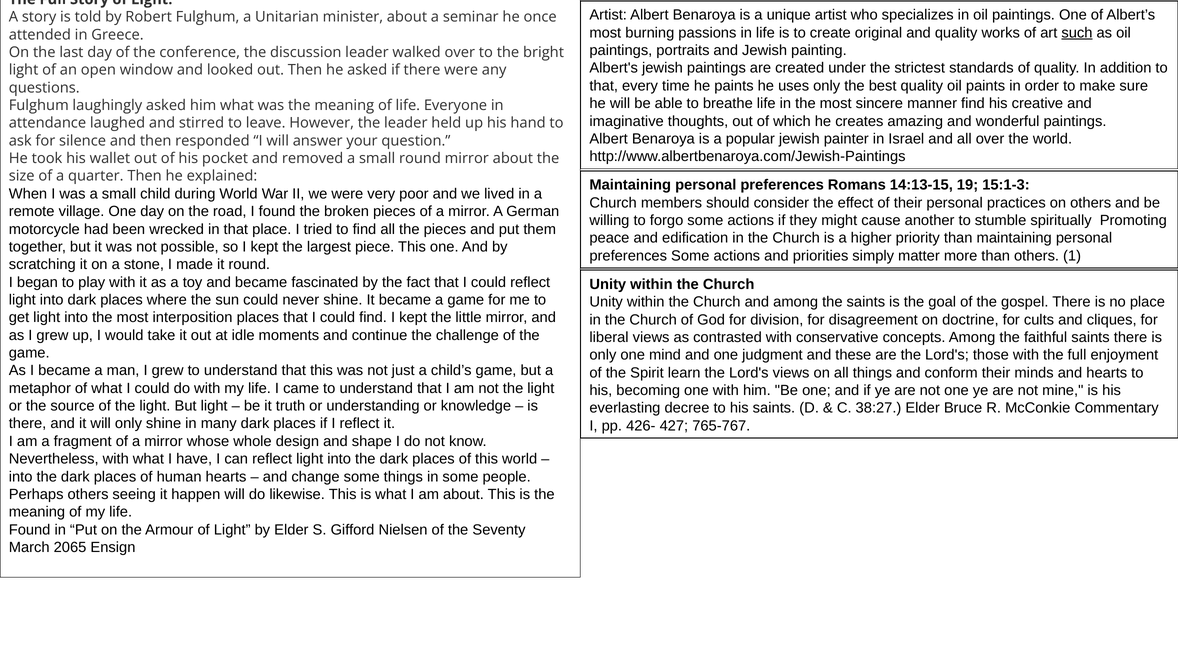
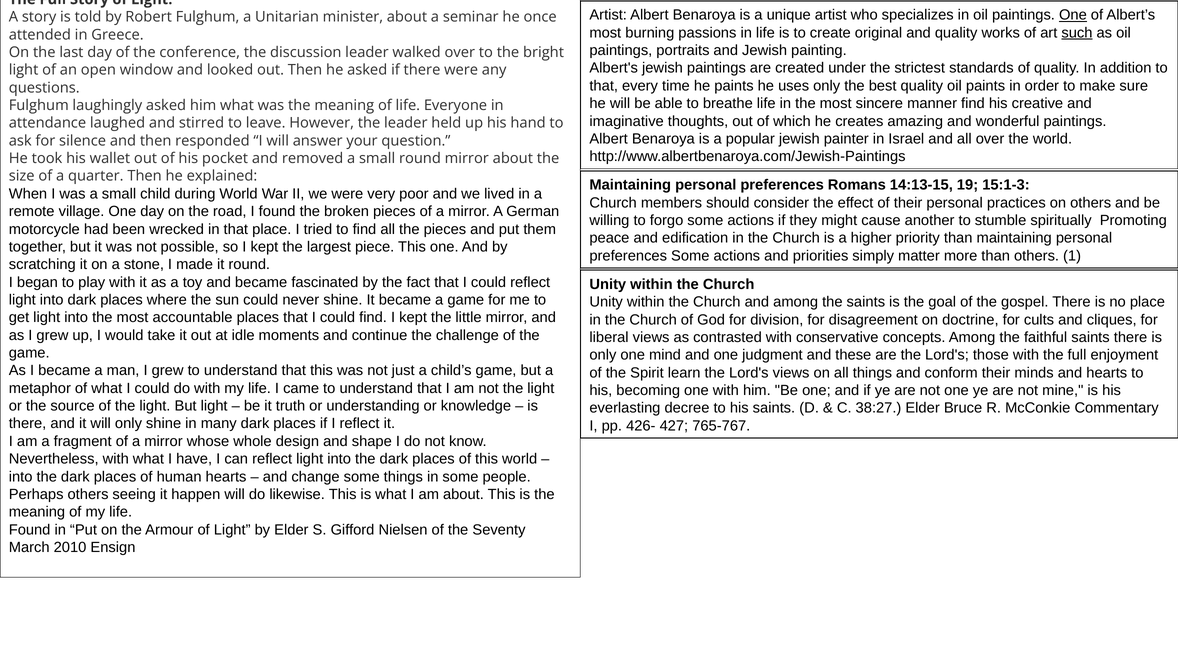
One underline: none -> present (1073, 15)
interposition: interposition -> accountable (193, 317)
2065: 2065 -> 2010 (70, 547)
